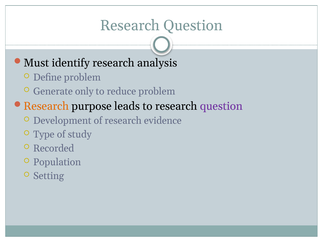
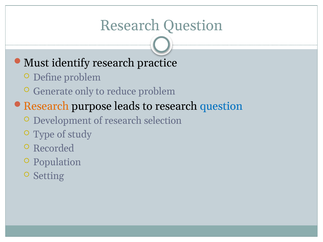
analysis: analysis -> practice (157, 63)
question colour: purple -> blue (221, 106)
evidence: evidence -> selection (163, 121)
